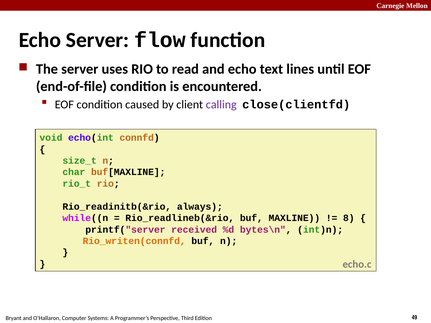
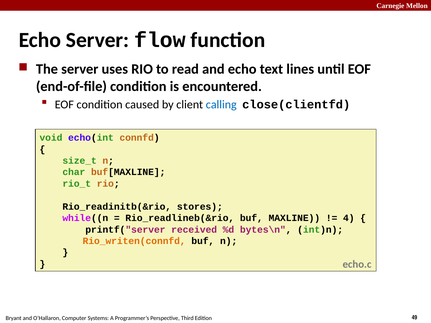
calling colour: purple -> blue (221, 105)
always: always -> stores (200, 207)
8: 8 -> 4 (349, 218)
